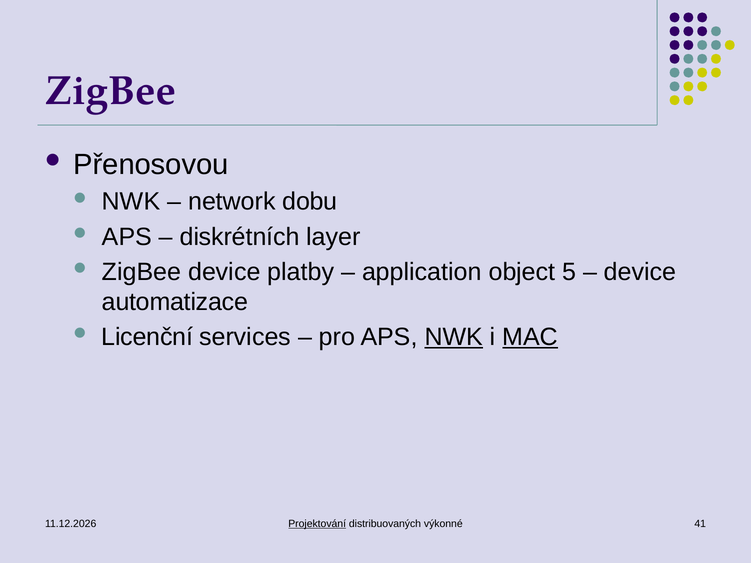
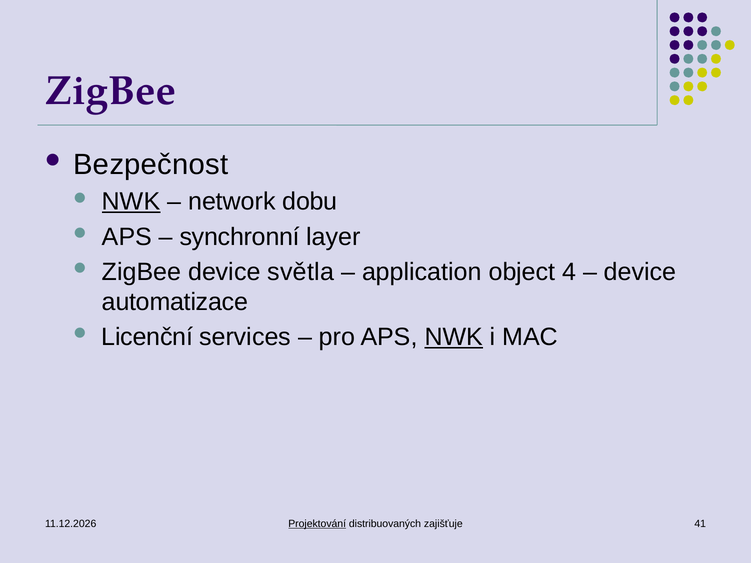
Přenosovou: Přenosovou -> Bezpečnost (151, 165)
NWK underline: none -> present (131, 202)
diskrétních: diskrétních -> synchronní (240, 237)
platby: platby -> světla (301, 272)
5: 5 -> 4 (569, 272)
MAC underline: present -> none (530, 337)
výkonné: výkonné -> zajišťuje (443, 524)
